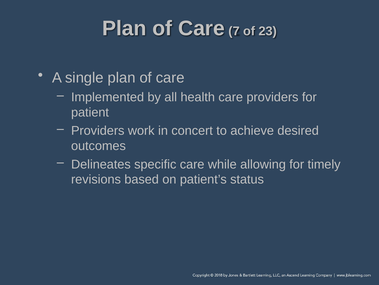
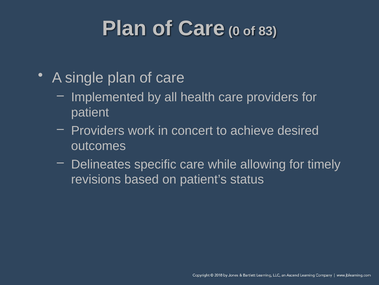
7: 7 -> 0 (234, 31)
23: 23 -> 83 (268, 31)
